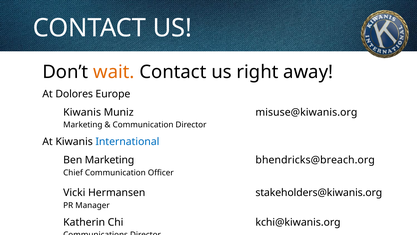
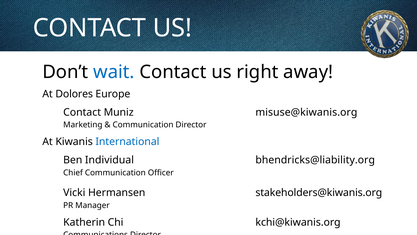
wait colour: orange -> blue (114, 72)
Kiwanis: Kiwanis -> Contact (82, 112)
Ben Marketing: Marketing -> Individual (109, 160)
bhendricks@breach.org: bhendricks@breach.org -> bhendricks@liability.org (315, 160)
